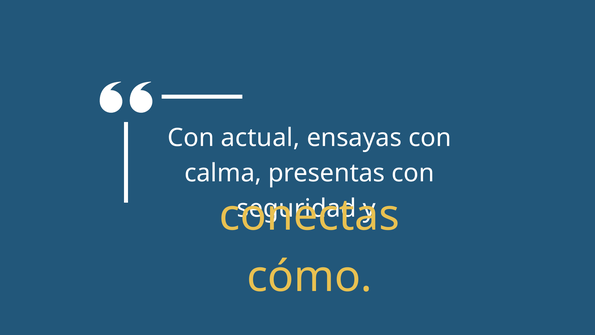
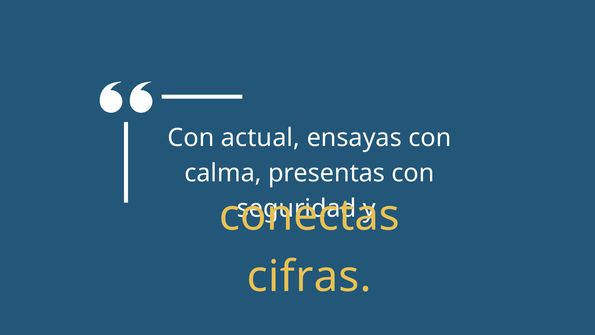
cómo: cómo -> cifras (309, 276)
